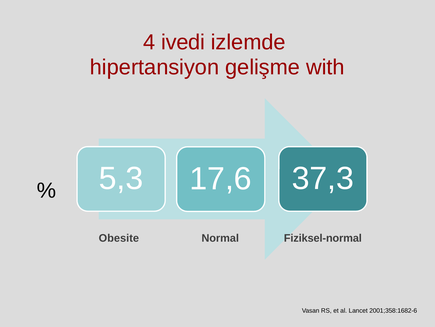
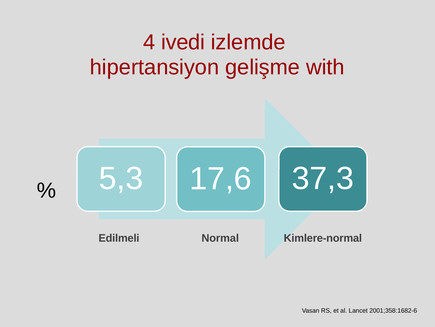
Obesite: Obesite -> Edilmeli (119, 238)
Fiziksel-normal: Fiziksel-normal -> Kimlere-normal (323, 238)
